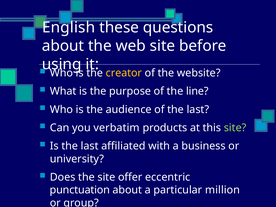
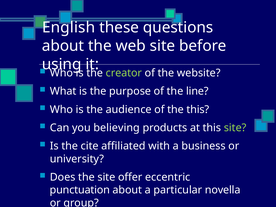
creator colour: yellow -> light green (124, 73)
of the last: last -> this (198, 109)
verbatim: verbatim -> believing (117, 128)
Is the last: last -> cite (90, 146)
million: million -> novella (223, 190)
